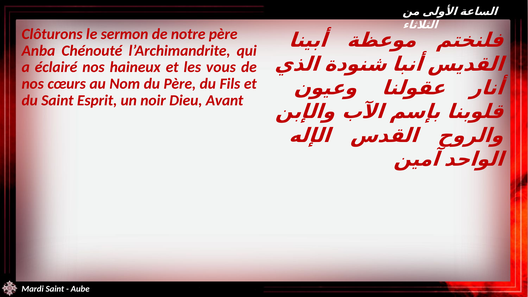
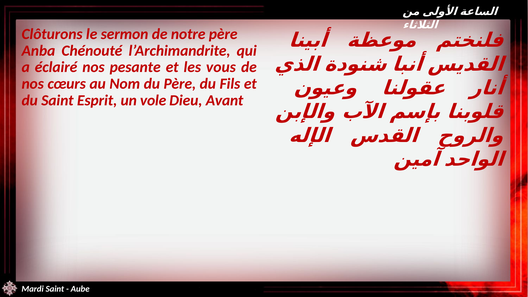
haineux: haineux -> pesante (135, 67)
noir: noir -> vole (153, 101)
